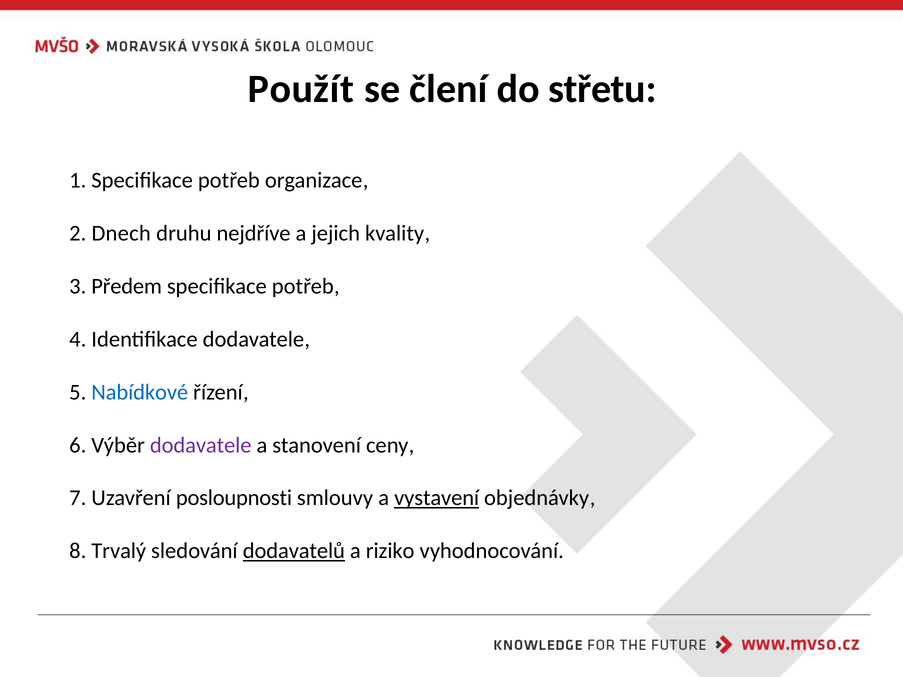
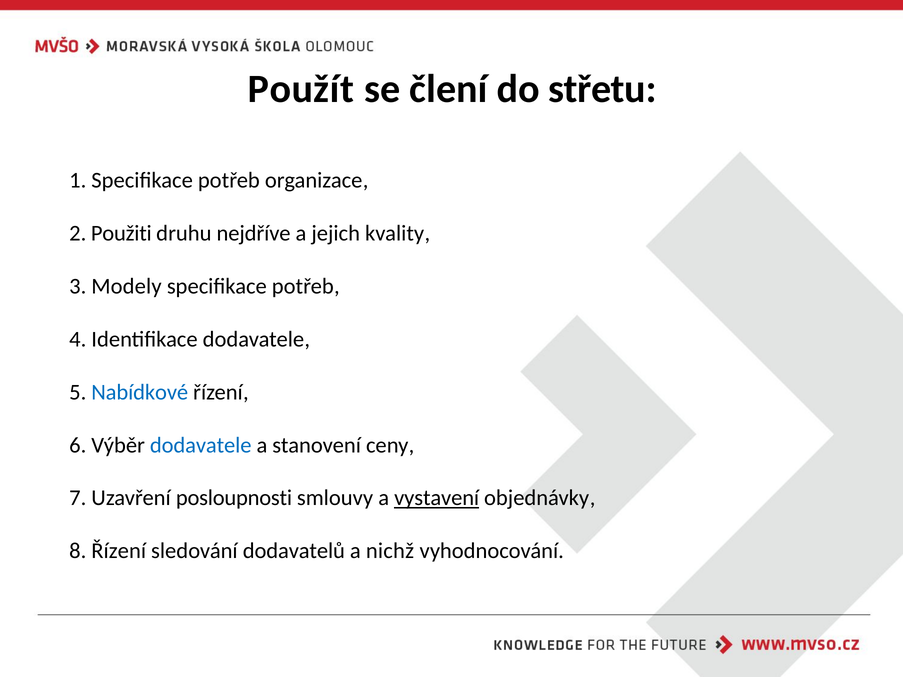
Dnech: Dnech -> Použiti (121, 233)
Předem: Předem -> Modely (126, 286)
dodavatele colour: purple -> blue (201, 445)
8 Trvalý: Trvalý -> Řízení (119, 551)
dodavatelů underline: present -> none (294, 551)
riziko: riziko -> nichž (390, 551)
